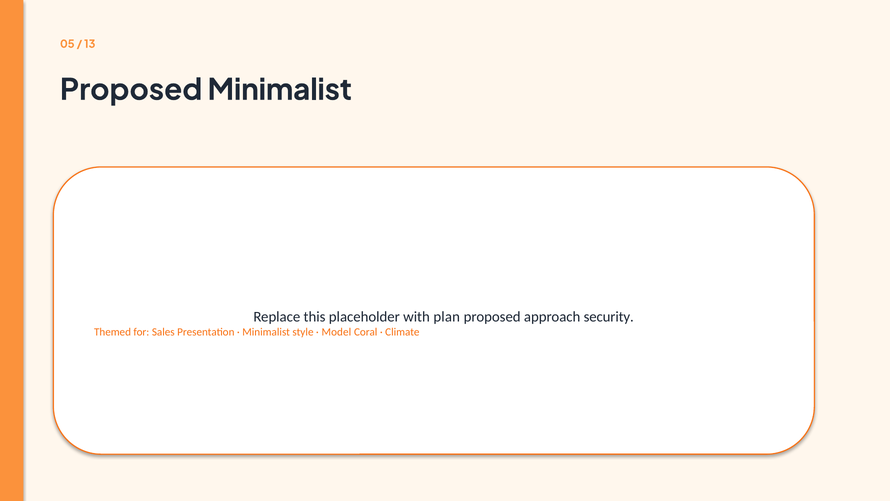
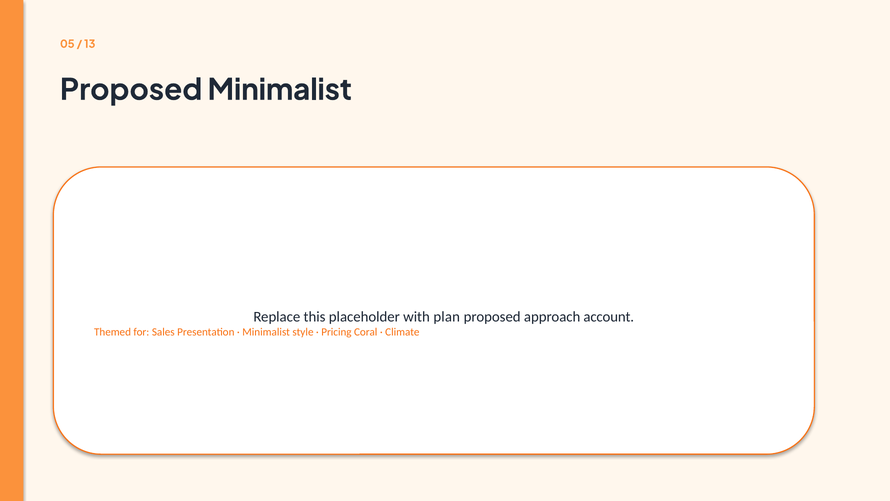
security: security -> account (609, 316)
Model: Model -> Pricing (336, 332)
